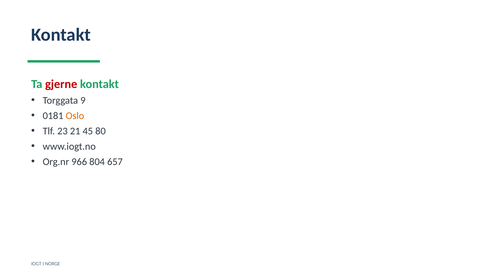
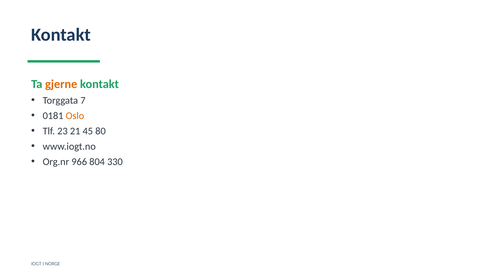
gjerne colour: red -> orange (61, 84)
9: 9 -> 7 (83, 101)
657: 657 -> 330 (115, 162)
